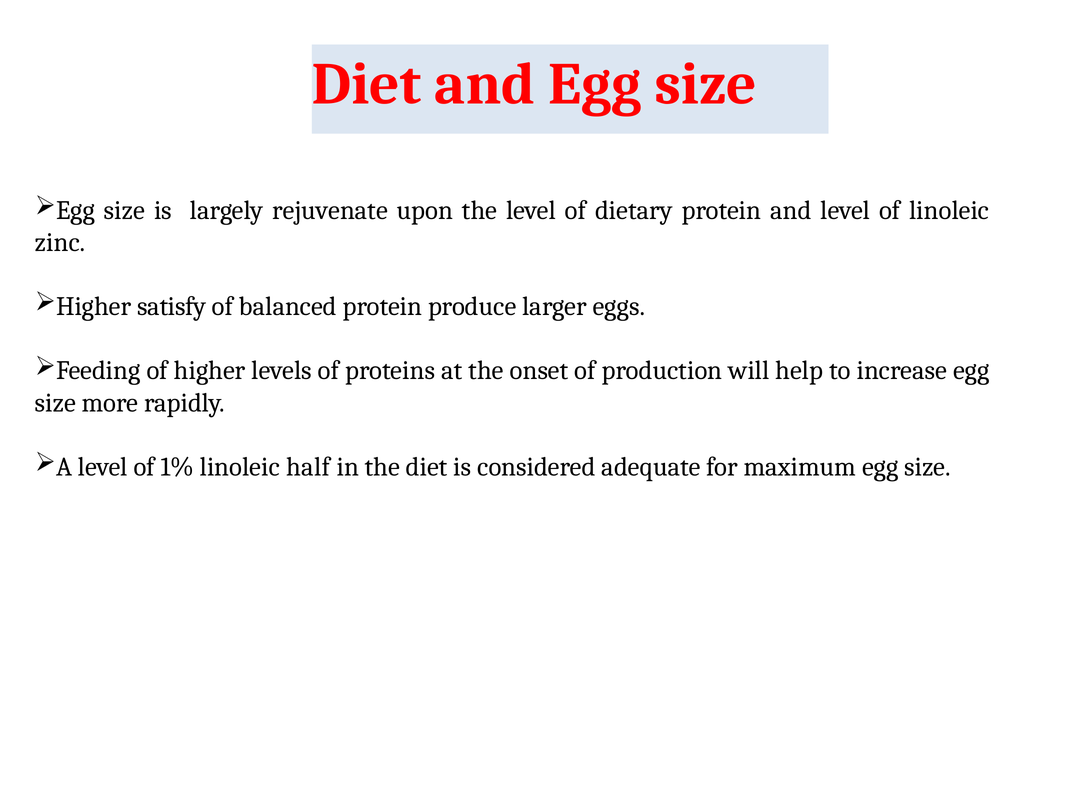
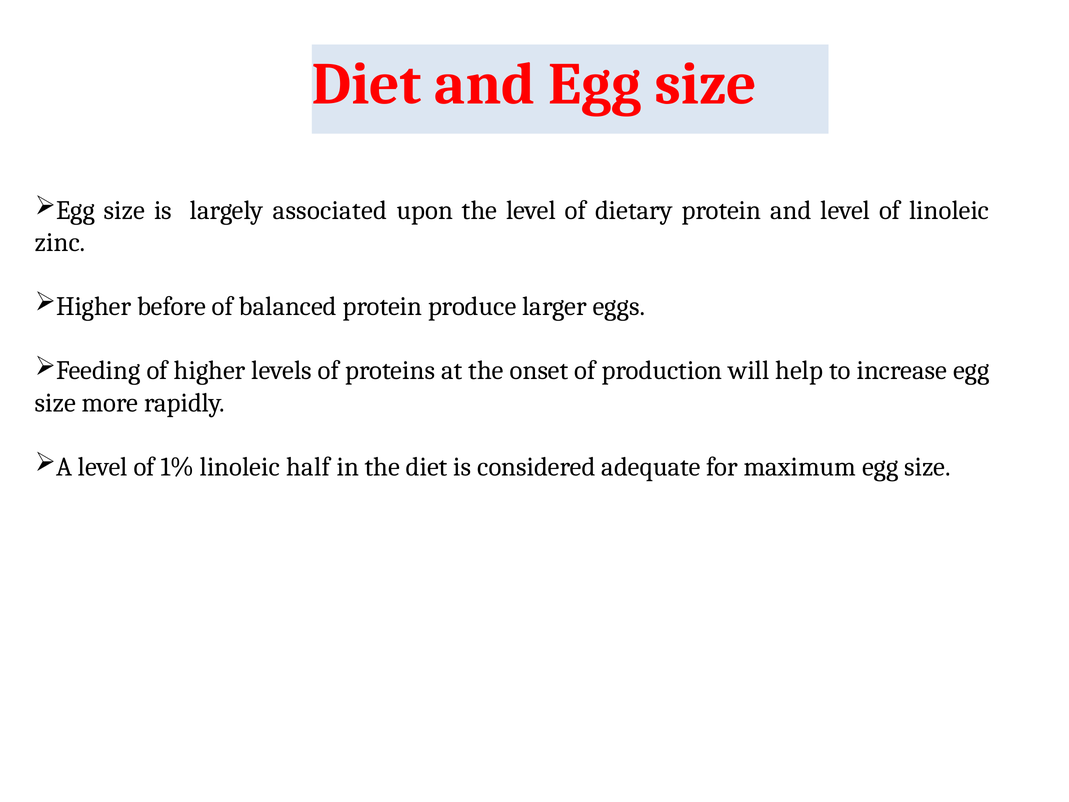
rejuvenate: rejuvenate -> associated (330, 210)
satisfy: satisfy -> before (172, 306)
